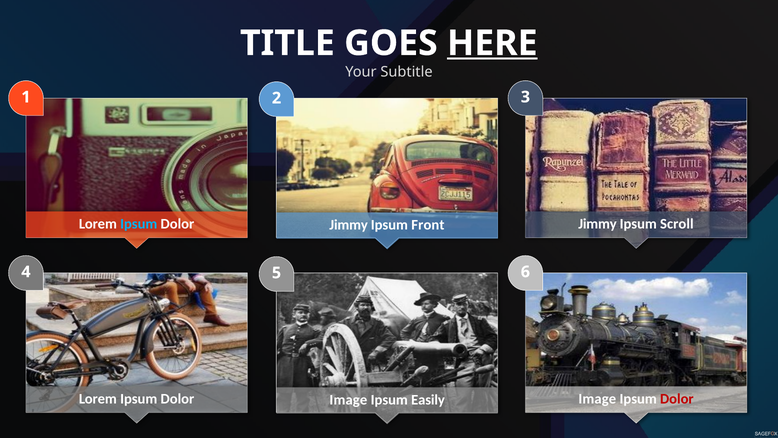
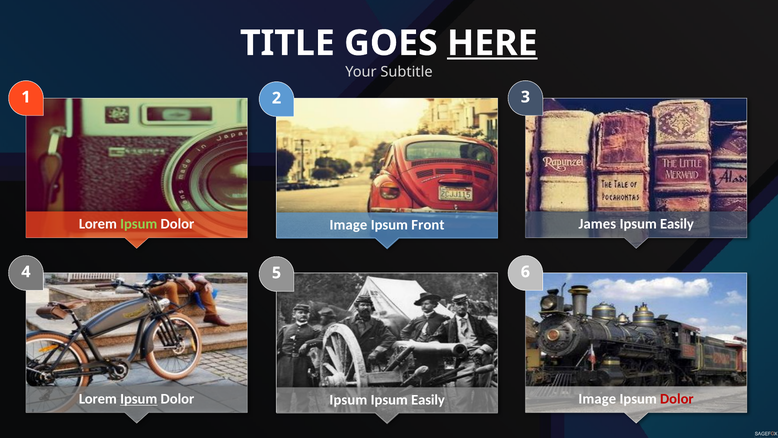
Ipsum colour: light blue -> light green (139, 224)
Jimmy: Jimmy -> James (597, 224)
Scroll: Scroll -> Easily (677, 224)
Jimmy: Jimmy -> Image (348, 225)
Ipsum underline: none -> present (139, 399)
Image: Image -> Ipsum (348, 400)
